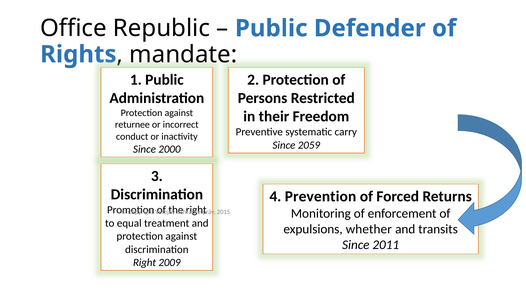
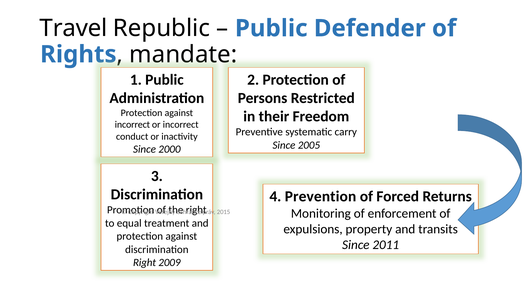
Office: Office -> Travel (74, 28)
returnee: returnee -> incorrect (132, 125)
2059: 2059 -> 2005 (309, 145)
whether: whether -> property (369, 229)
